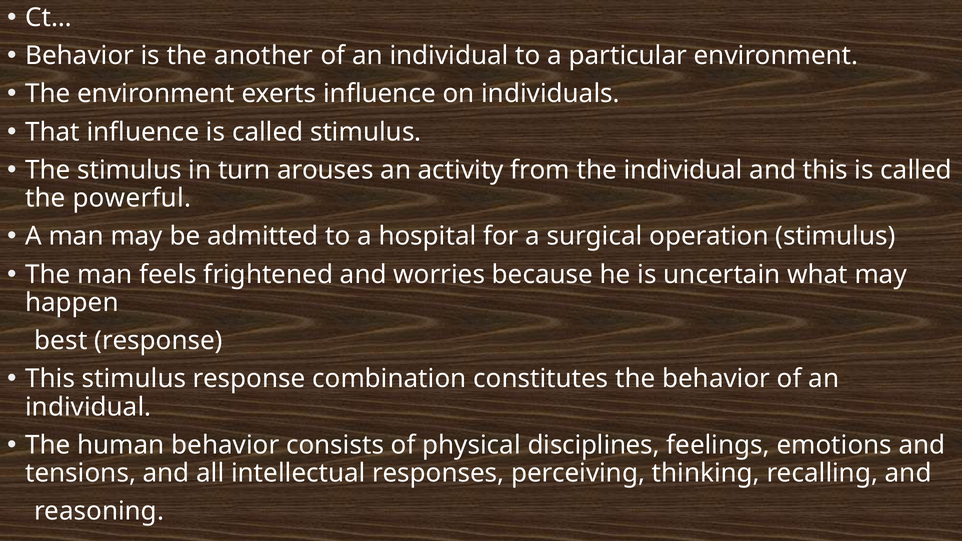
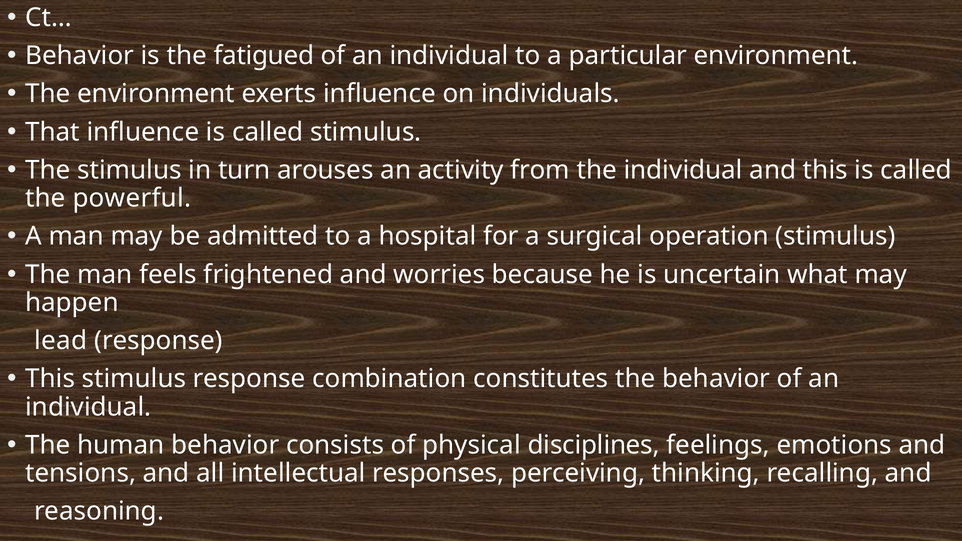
another: another -> fatigued (264, 56)
best: best -> lead (61, 341)
